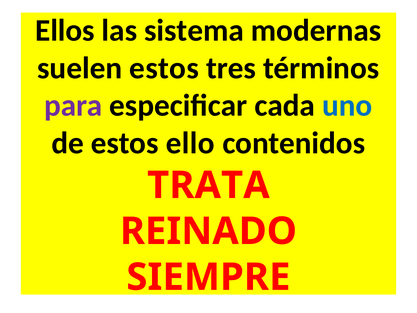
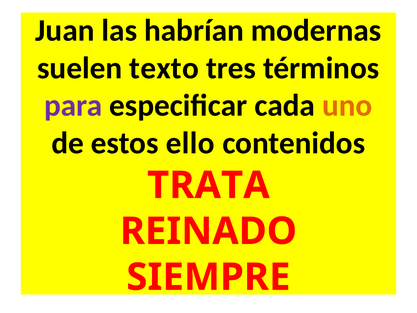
Ellos: Ellos -> Juan (65, 30)
sistema: sistema -> habrían (194, 30)
suelen estos: estos -> texto (164, 68)
uno colour: blue -> orange (347, 106)
